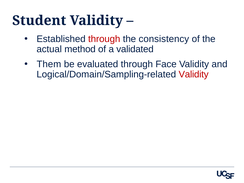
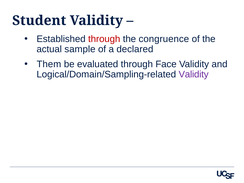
consistency: consistency -> congruence (164, 39)
method: method -> sample (80, 49)
validated: validated -> declared (135, 49)
Validity colour: red -> purple (194, 74)
